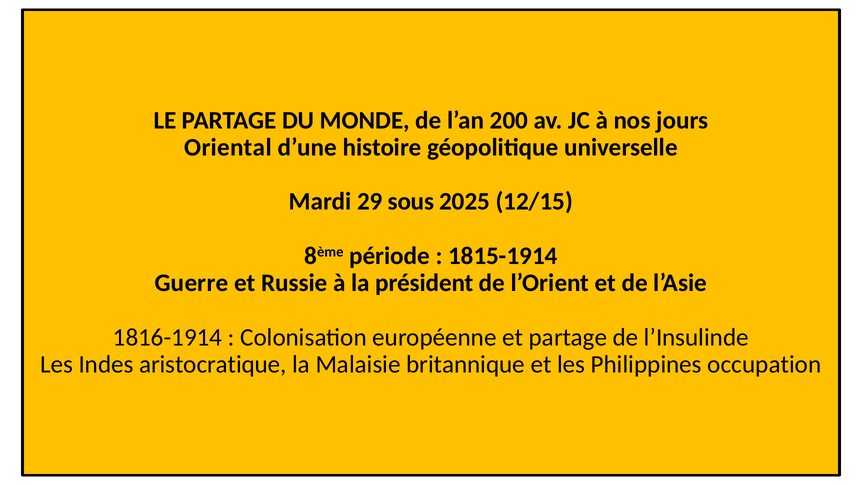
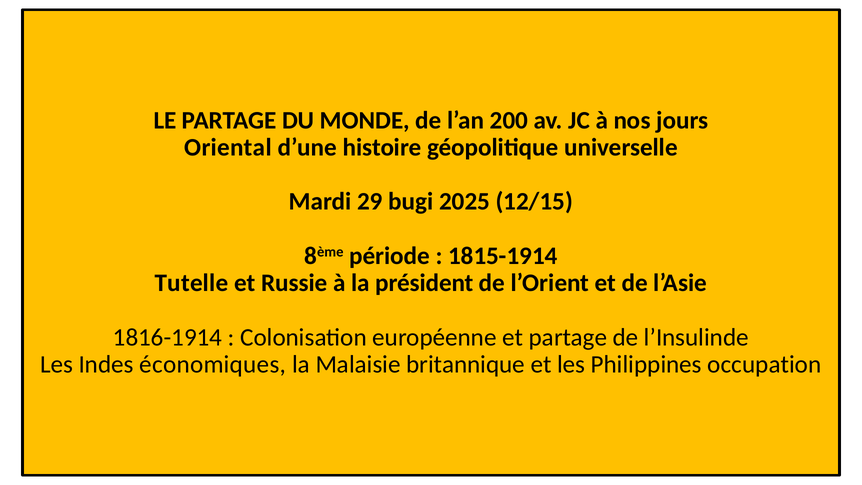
sous: sous -> bugi (411, 202)
Guerre: Guerre -> Tutelle (192, 283)
aristocratique: aristocratique -> économiques (213, 364)
